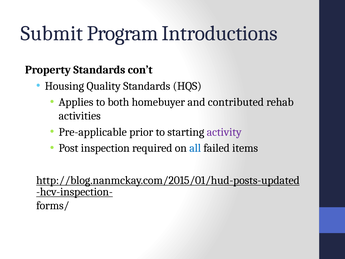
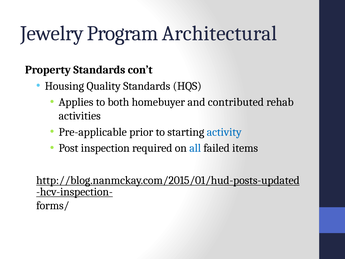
Submit: Submit -> Jewelry (52, 33)
Introductions: Introductions -> Architectural (219, 33)
activity colour: purple -> blue (224, 132)
